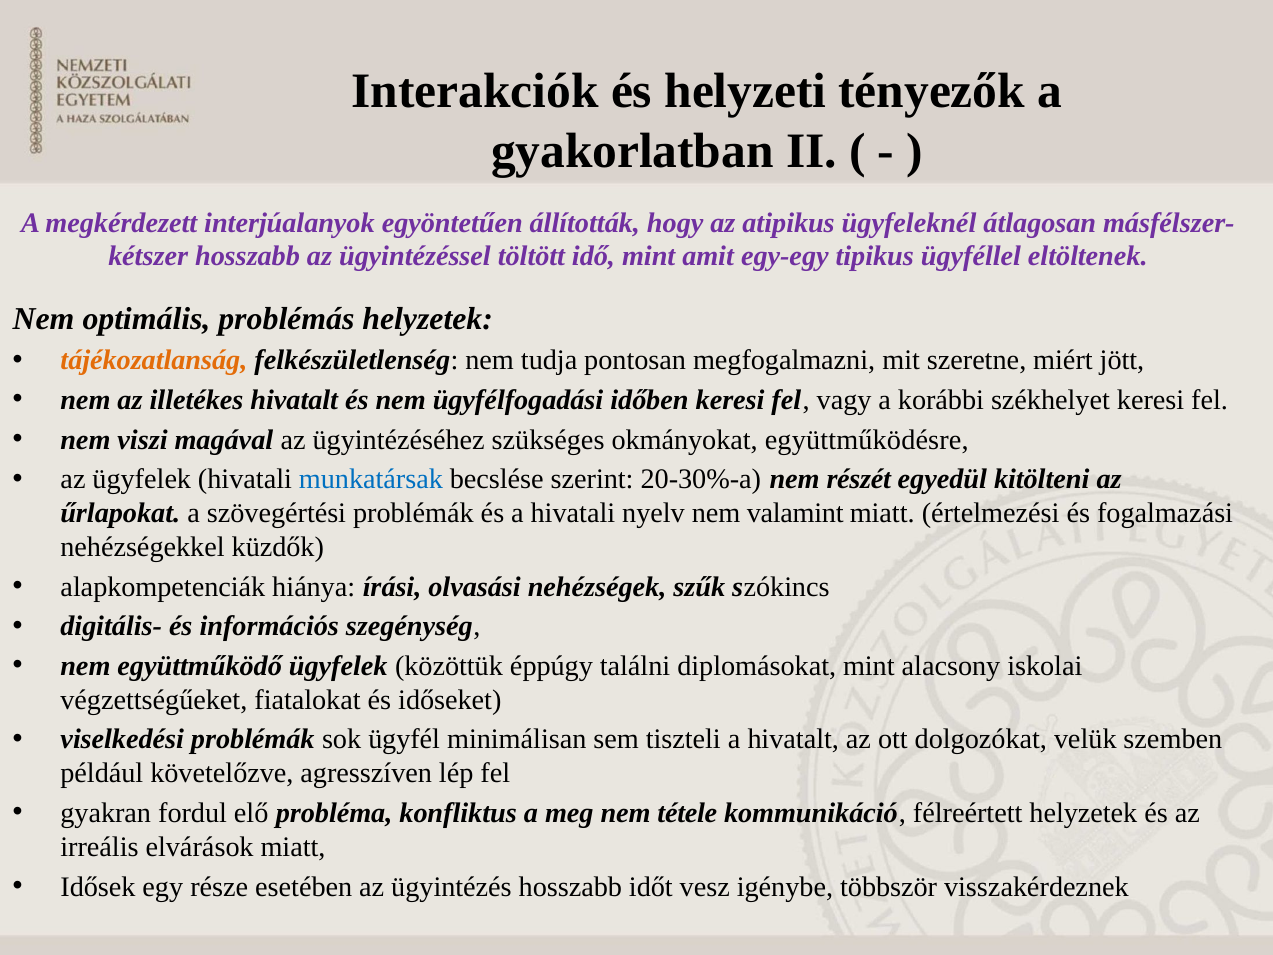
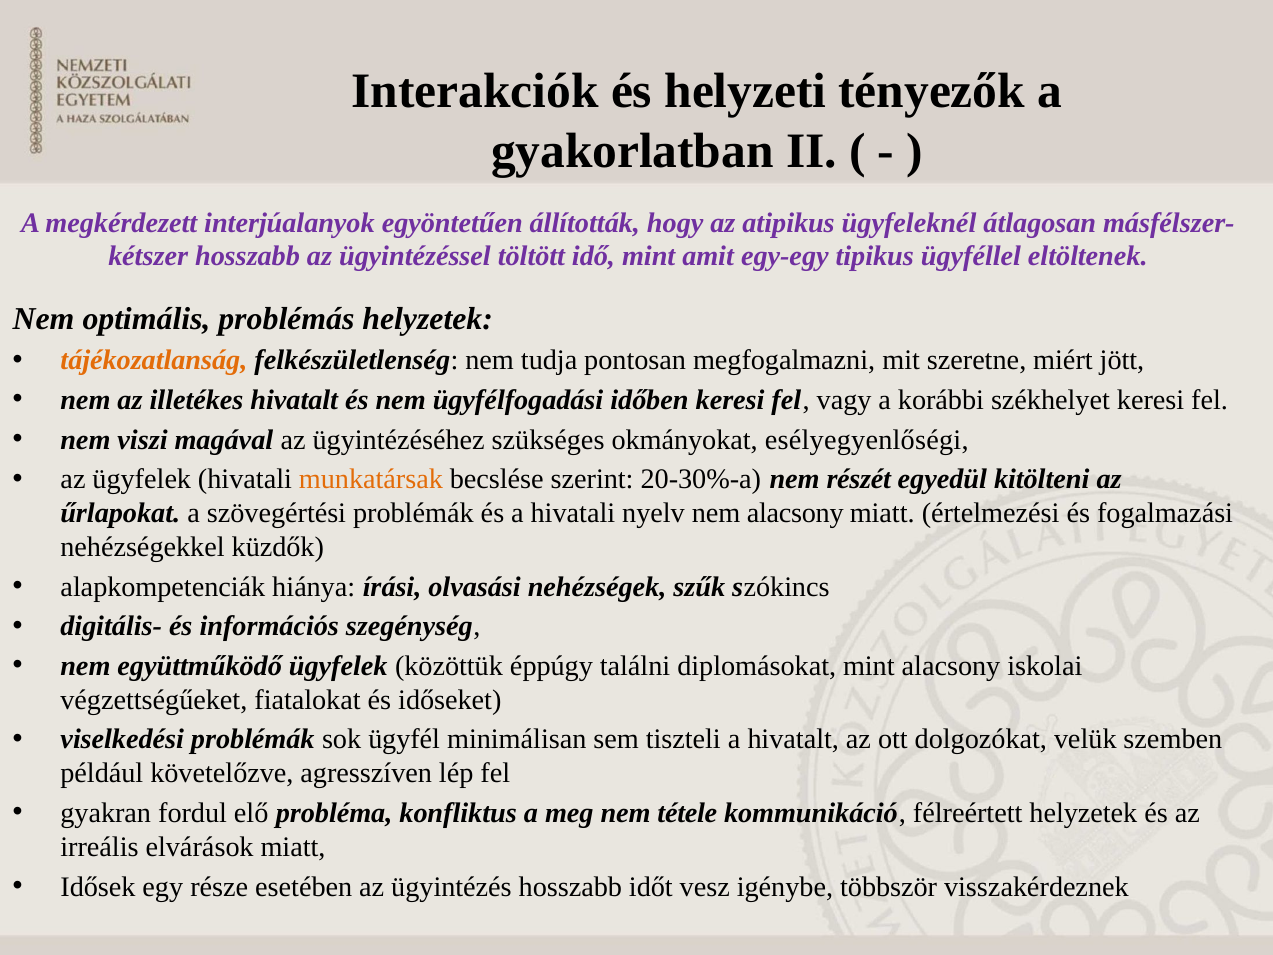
együttműködésre: együttműködésre -> esélyegyenlőségi (867, 440)
munkatársak colour: blue -> orange (371, 479)
nem valamint: valamint -> alacsony (795, 513)
